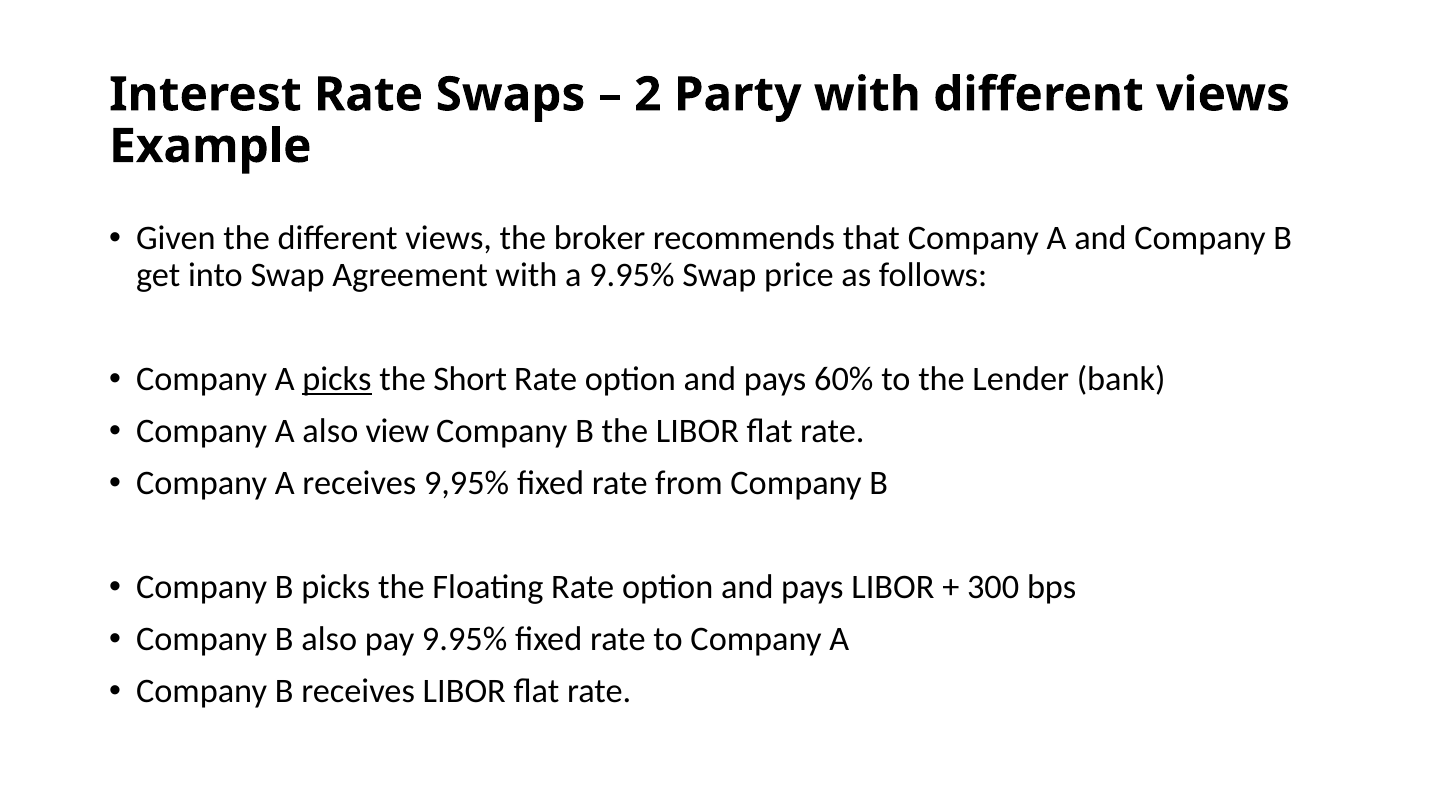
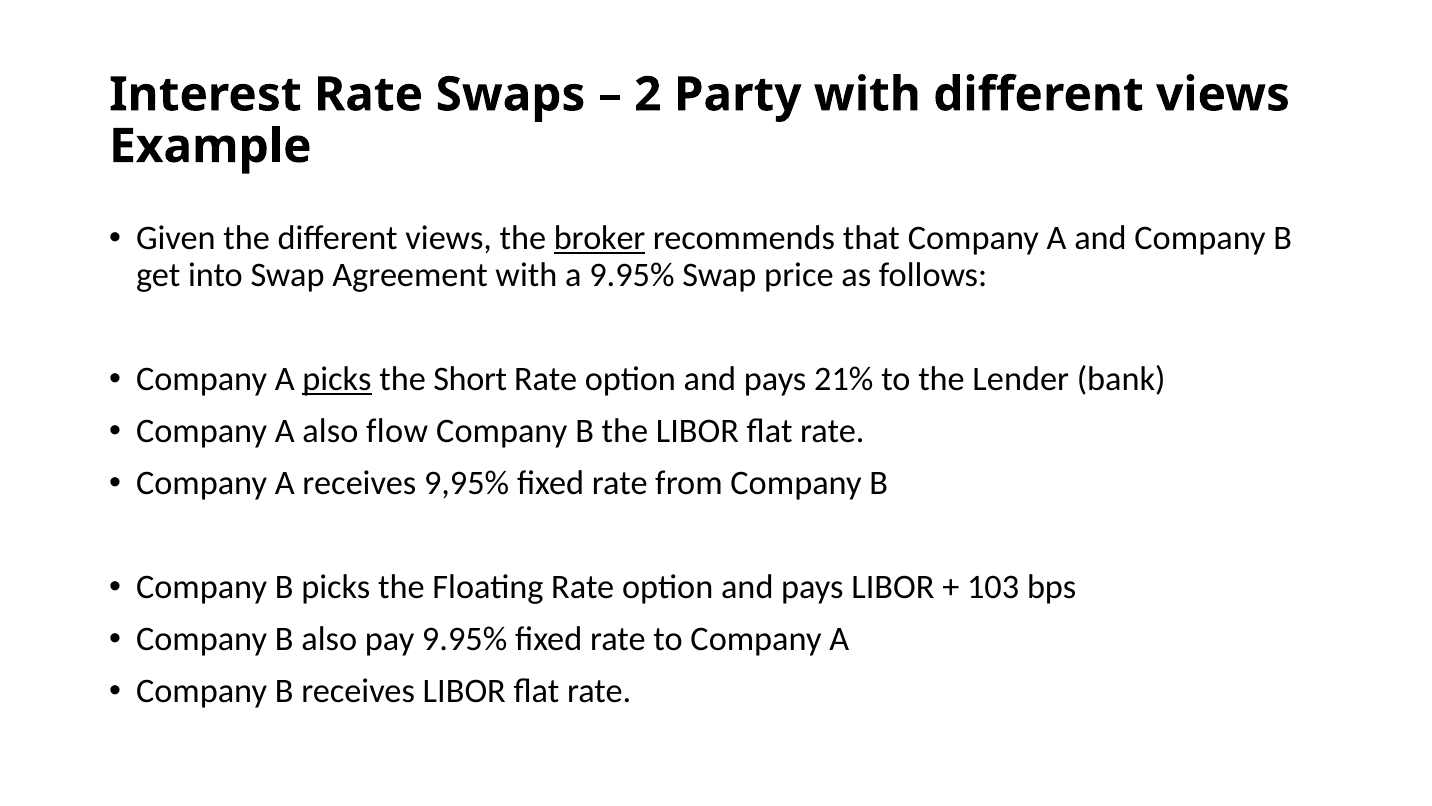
broker underline: none -> present (600, 238)
60%: 60% -> 21% (844, 379)
view: view -> flow (397, 431)
300: 300 -> 103 (993, 587)
